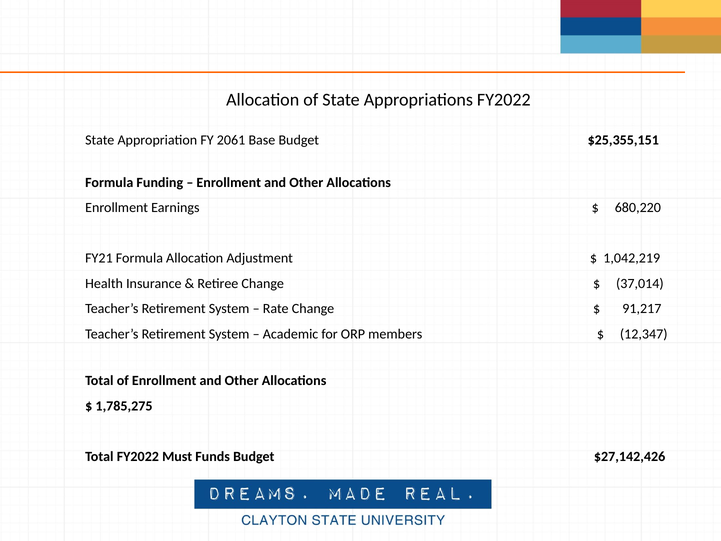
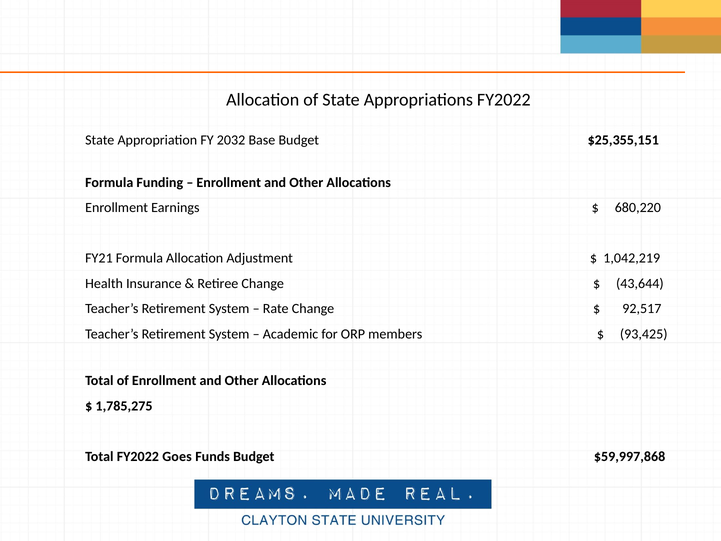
2061: 2061 -> 2032 (231, 140)
37,014: 37,014 -> 43,644 (640, 283)
91,217: 91,217 -> 92,517 (642, 309)
12,347: 12,347 -> 93,425 (644, 334)
Must: Must -> Goes (177, 456)
$27,142,426: $27,142,426 -> $59,997,868 (630, 456)
